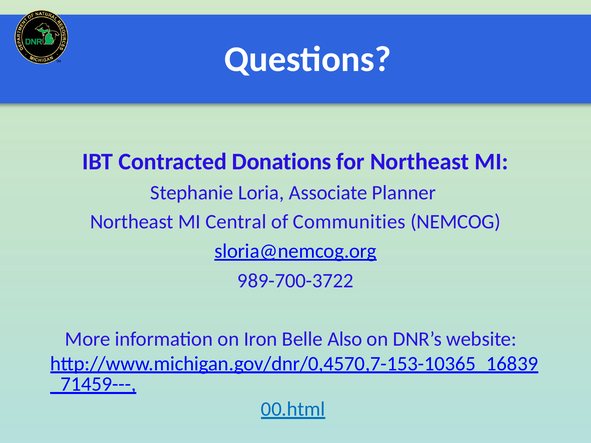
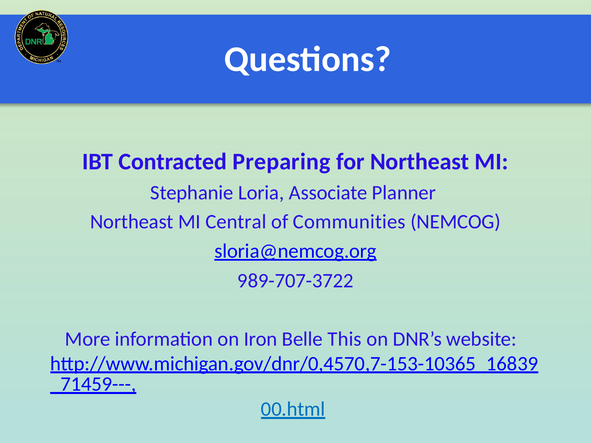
Donations: Donations -> Preparing (281, 162)
989-700-3722: 989-700-3722 -> 989-707-3722 (295, 281)
Also: Also -> This (345, 339)
